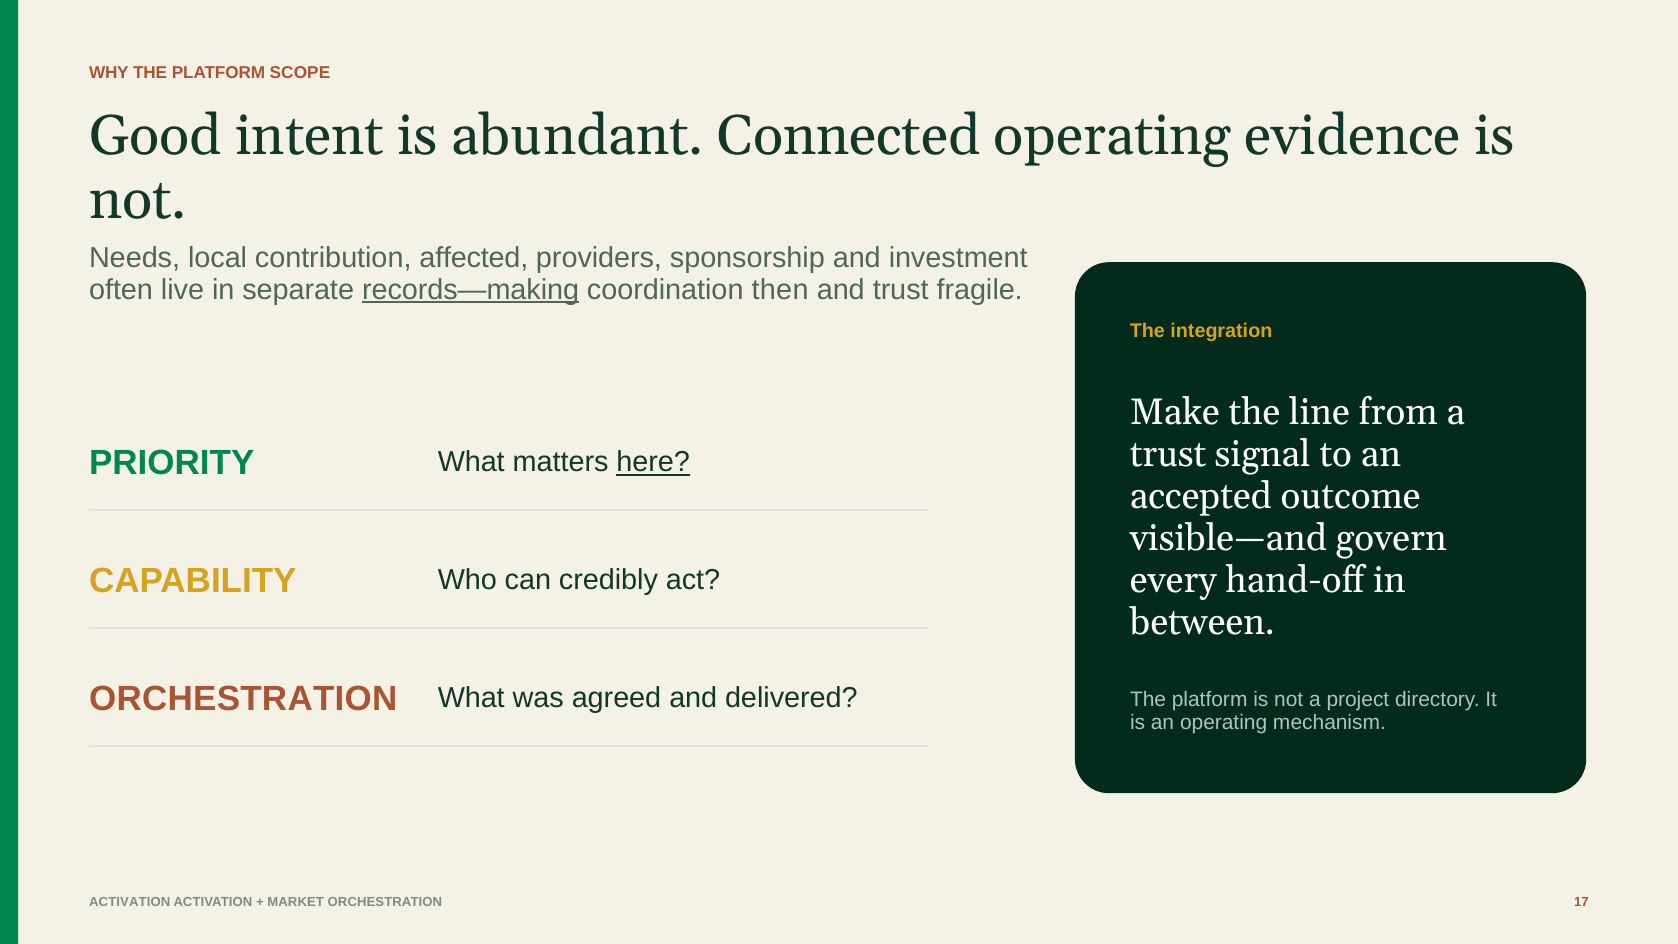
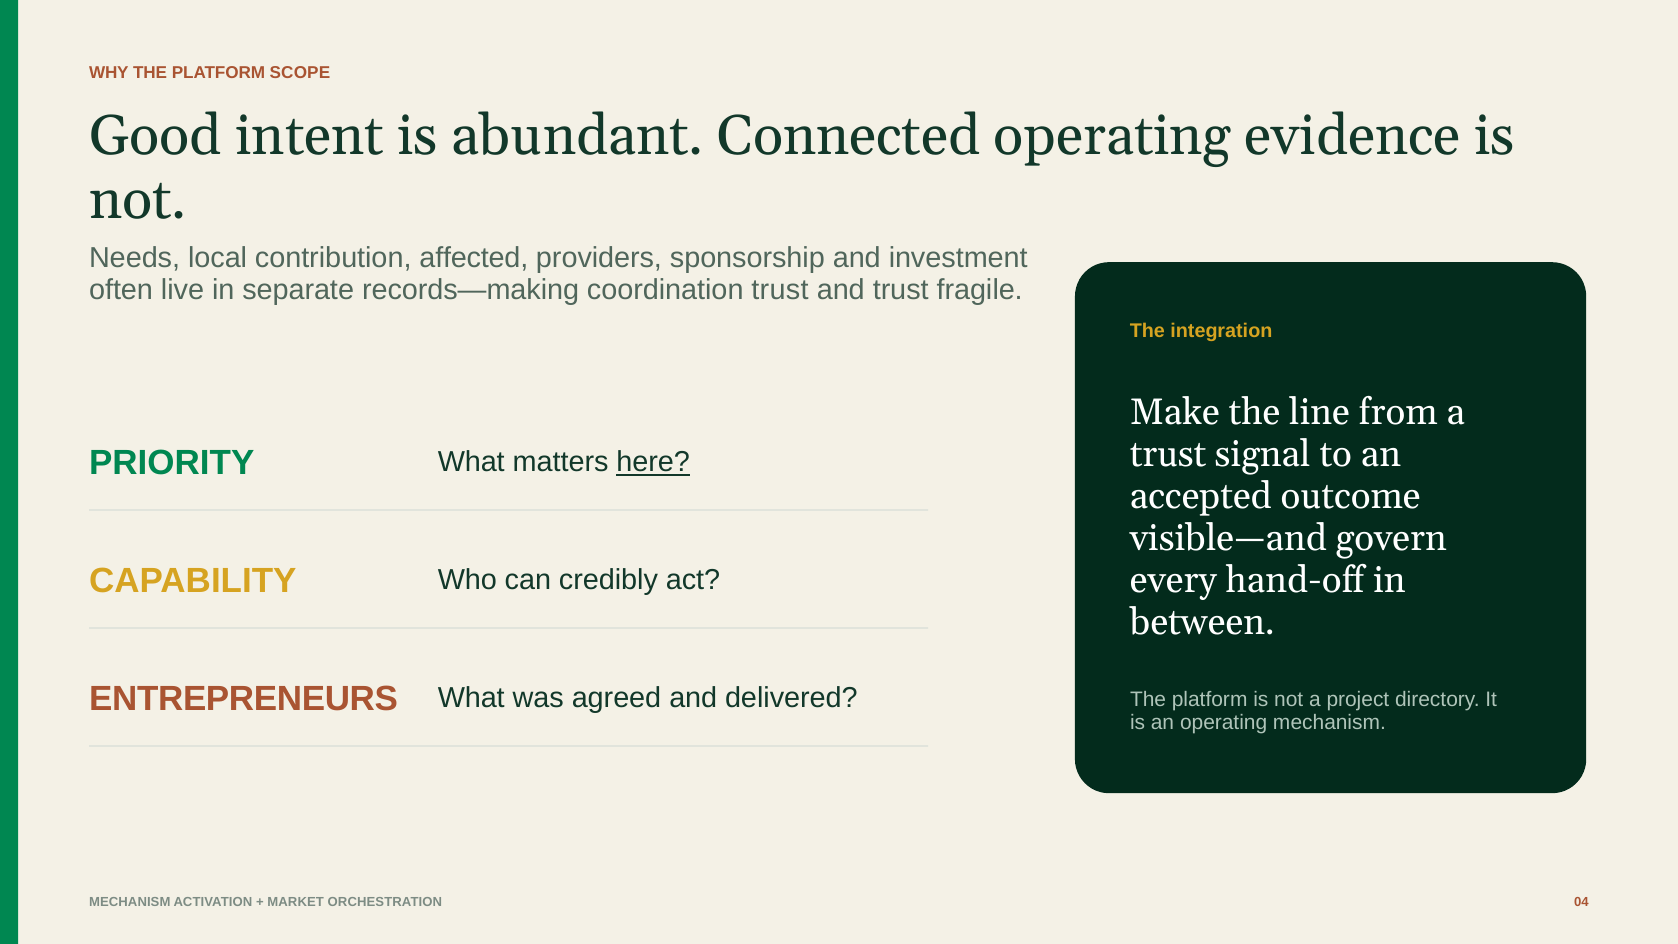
records—making underline: present -> none (471, 290)
coordination then: then -> trust (780, 290)
ORCHESTRATION: ORCHESTRATION -> ENTREPRENEURS (244, 699)
ACTIVATION: ACTIVATION -> MECHANISM (130, 902)
17: 17 -> 04 (1581, 902)
